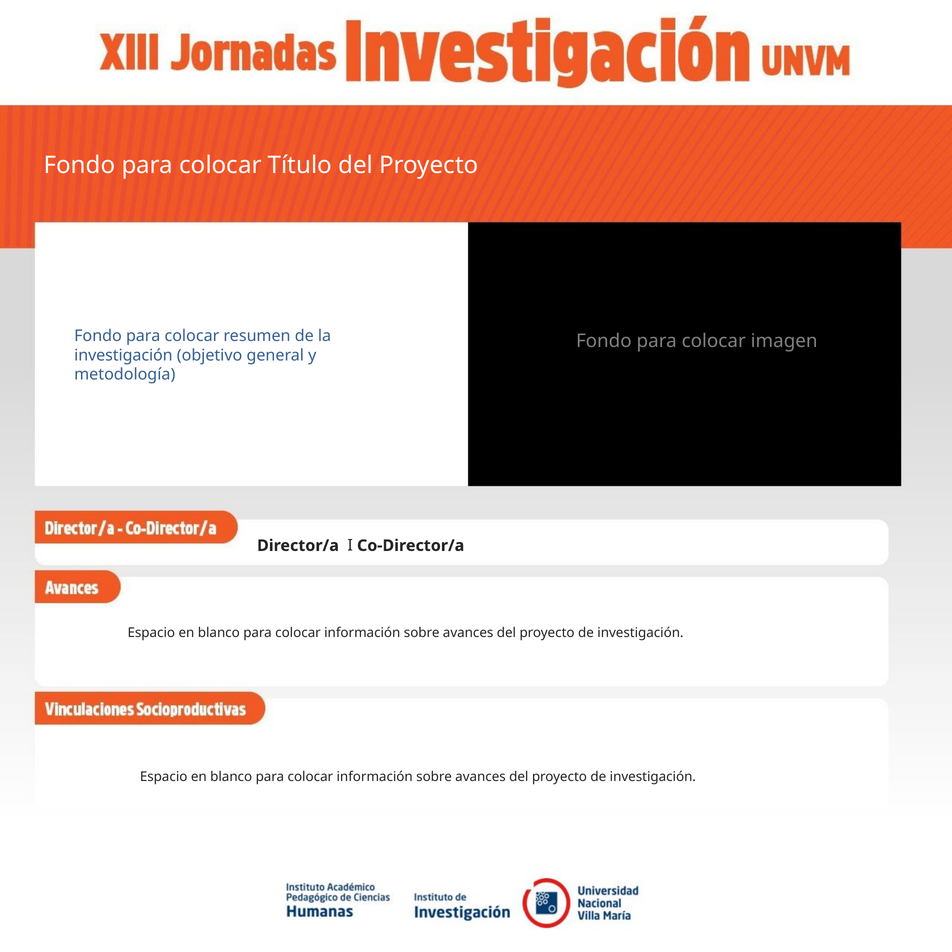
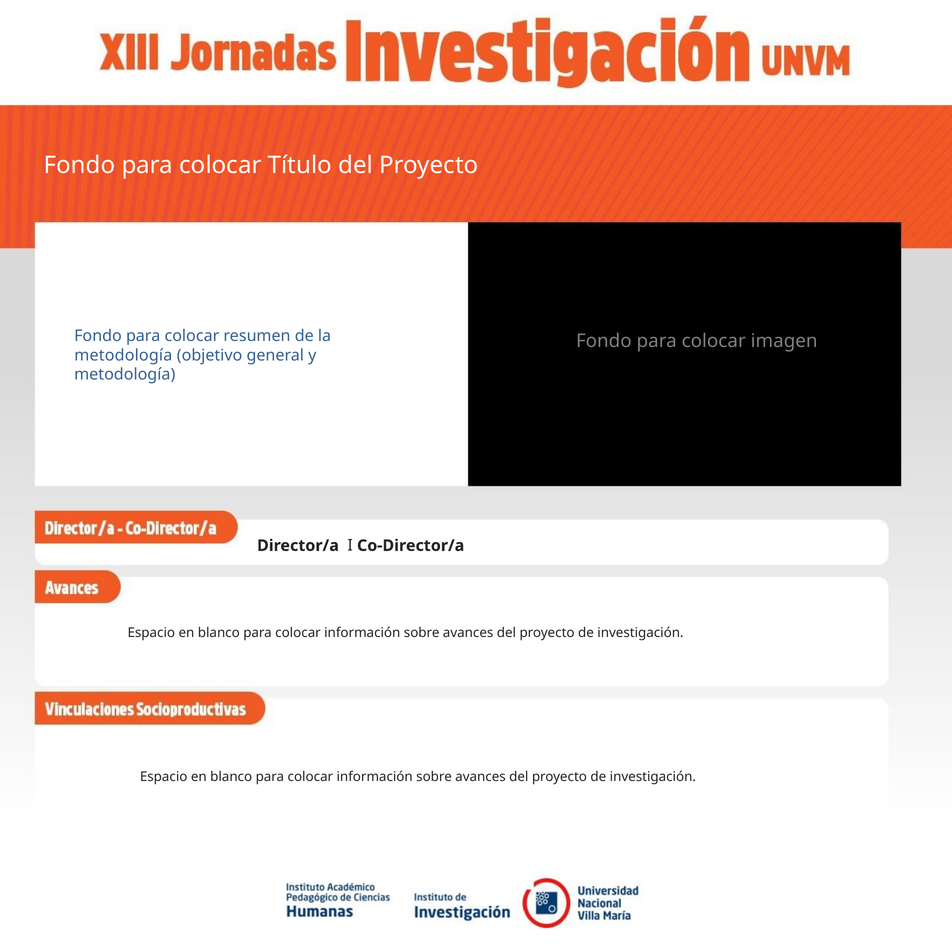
investigación: investigación -> metodología (123, 355)
